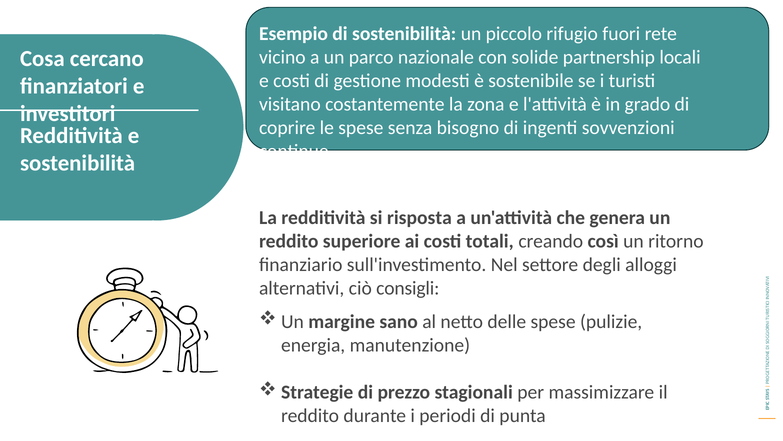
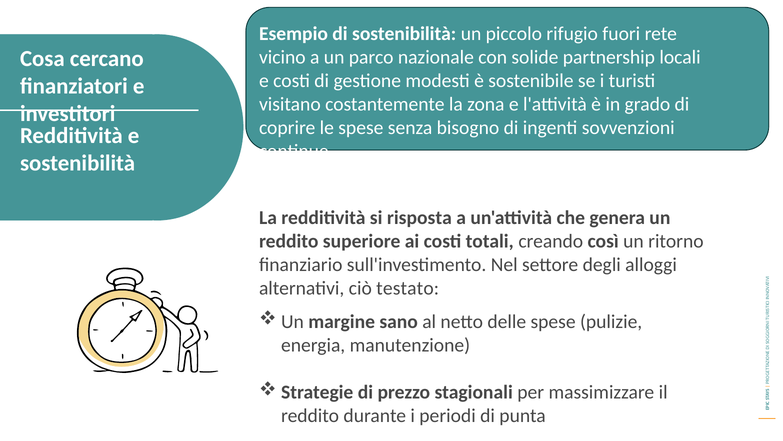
consigli: consigli -> testato (408, 288)
